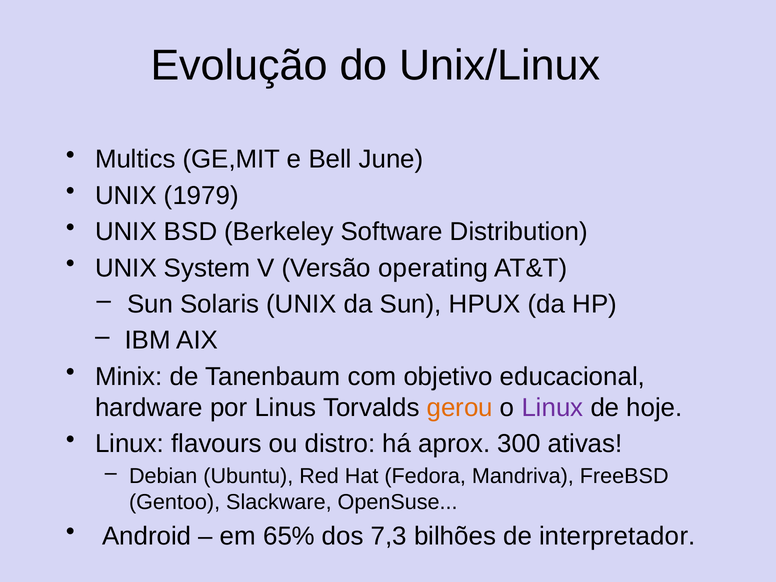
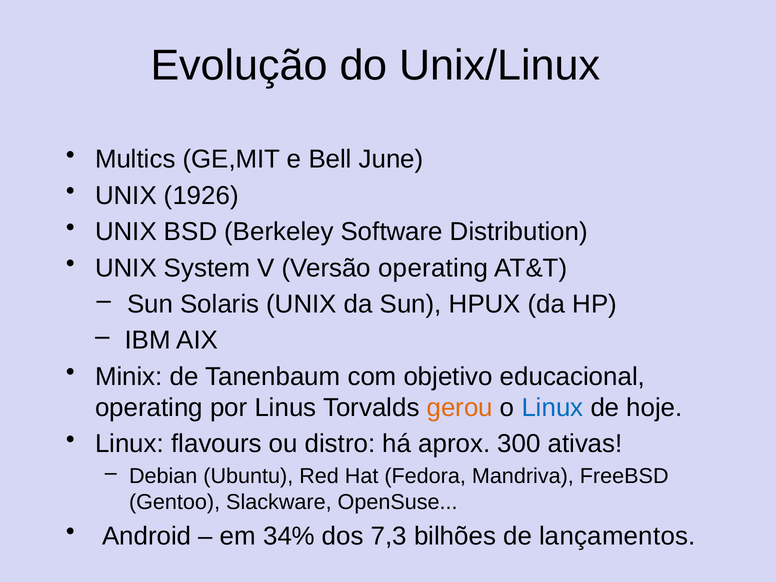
1979: 1979 -> 1926 (201, 196)
hardware: hardware -> operating (149, 408)
Linux colour: purple -> blue (552, 408)
65%: 65% -> 34% (289, 536)
interpretador: interpretador -> lançamentos (617, 536)
